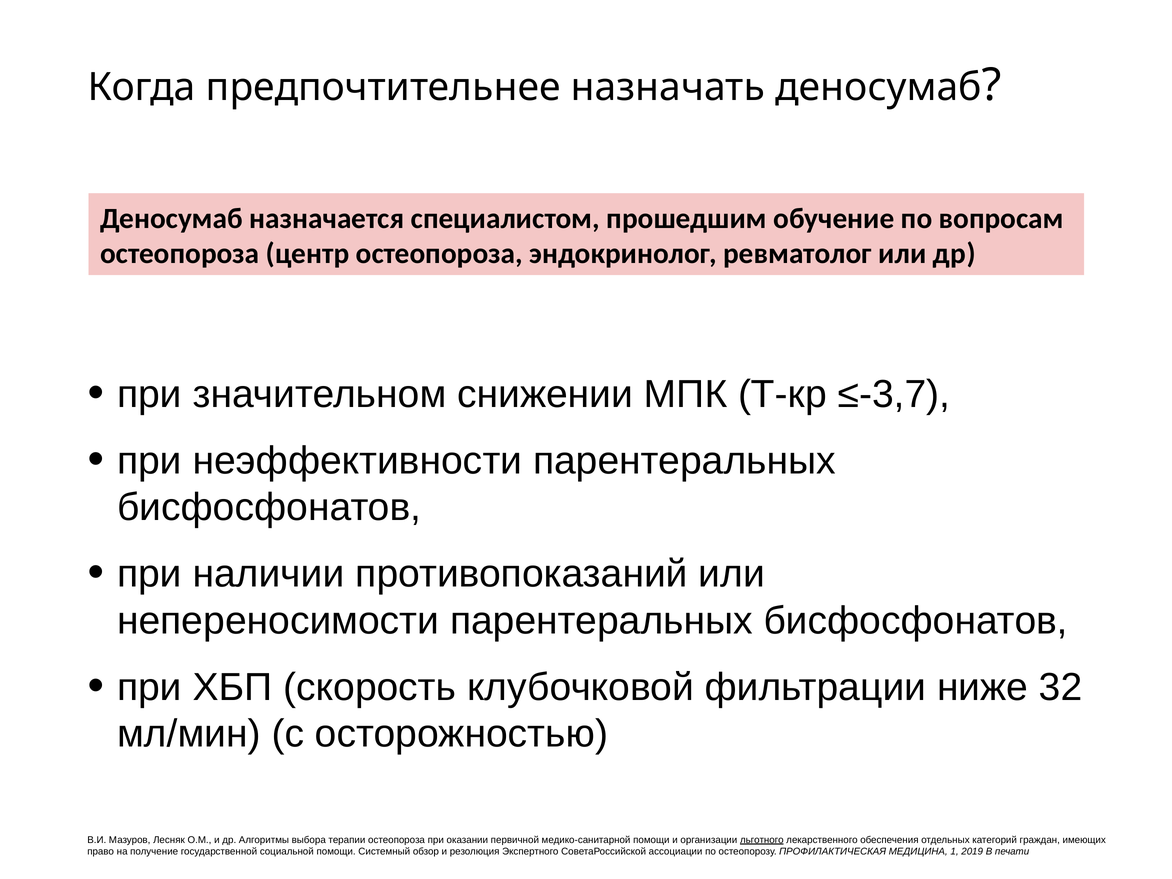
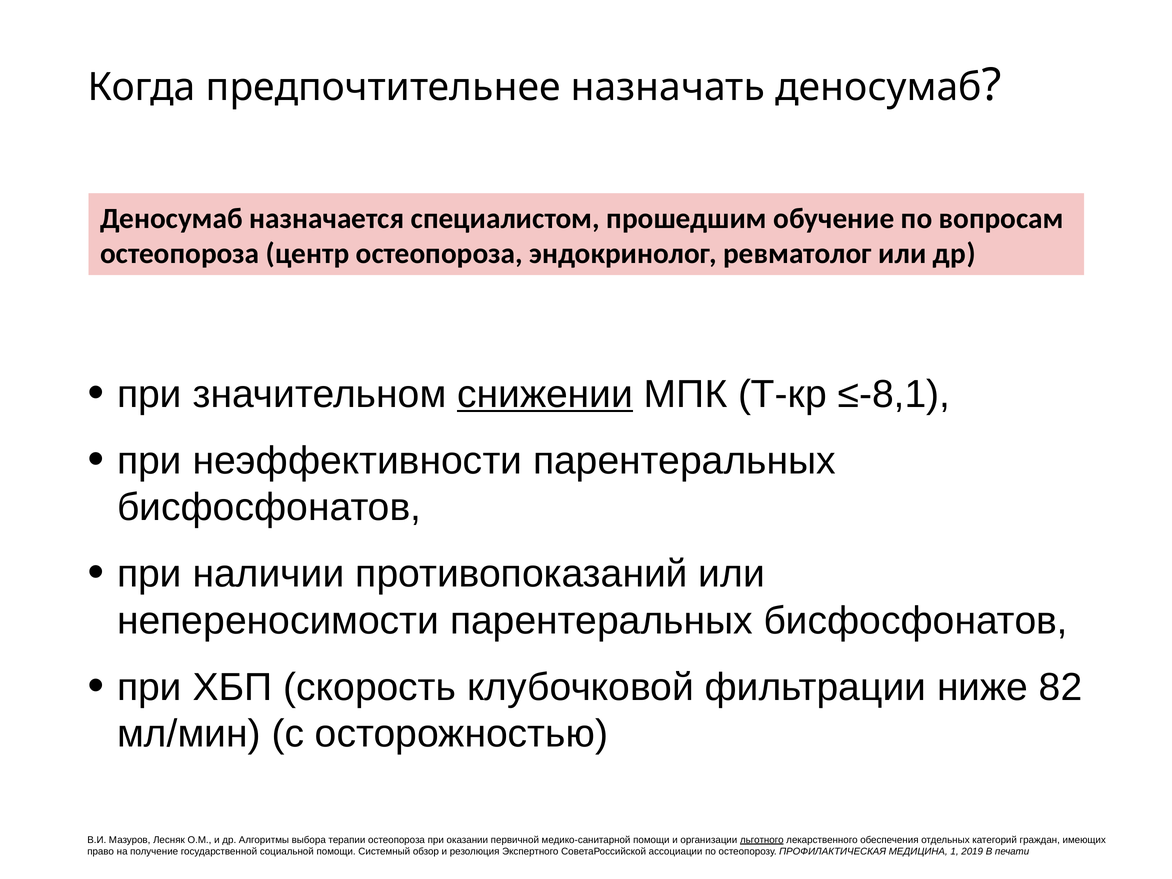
снижении underline: none -> present (545, 394)
≤-3,7: ≤-3,7 -> ≤-8,1 (894, 394)
32: 32 -> 82 (1061, 687)
